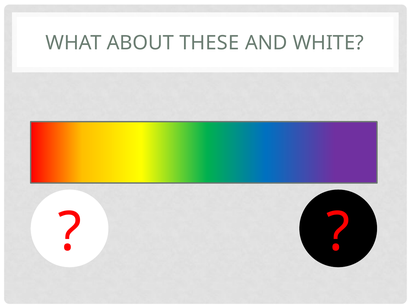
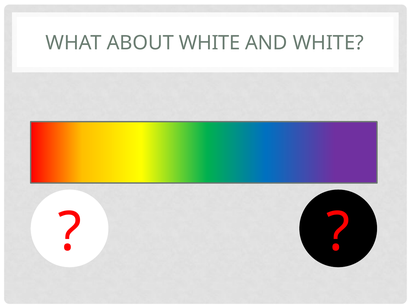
ABOUT THESE: THESE -> WHITE (209, 43)
